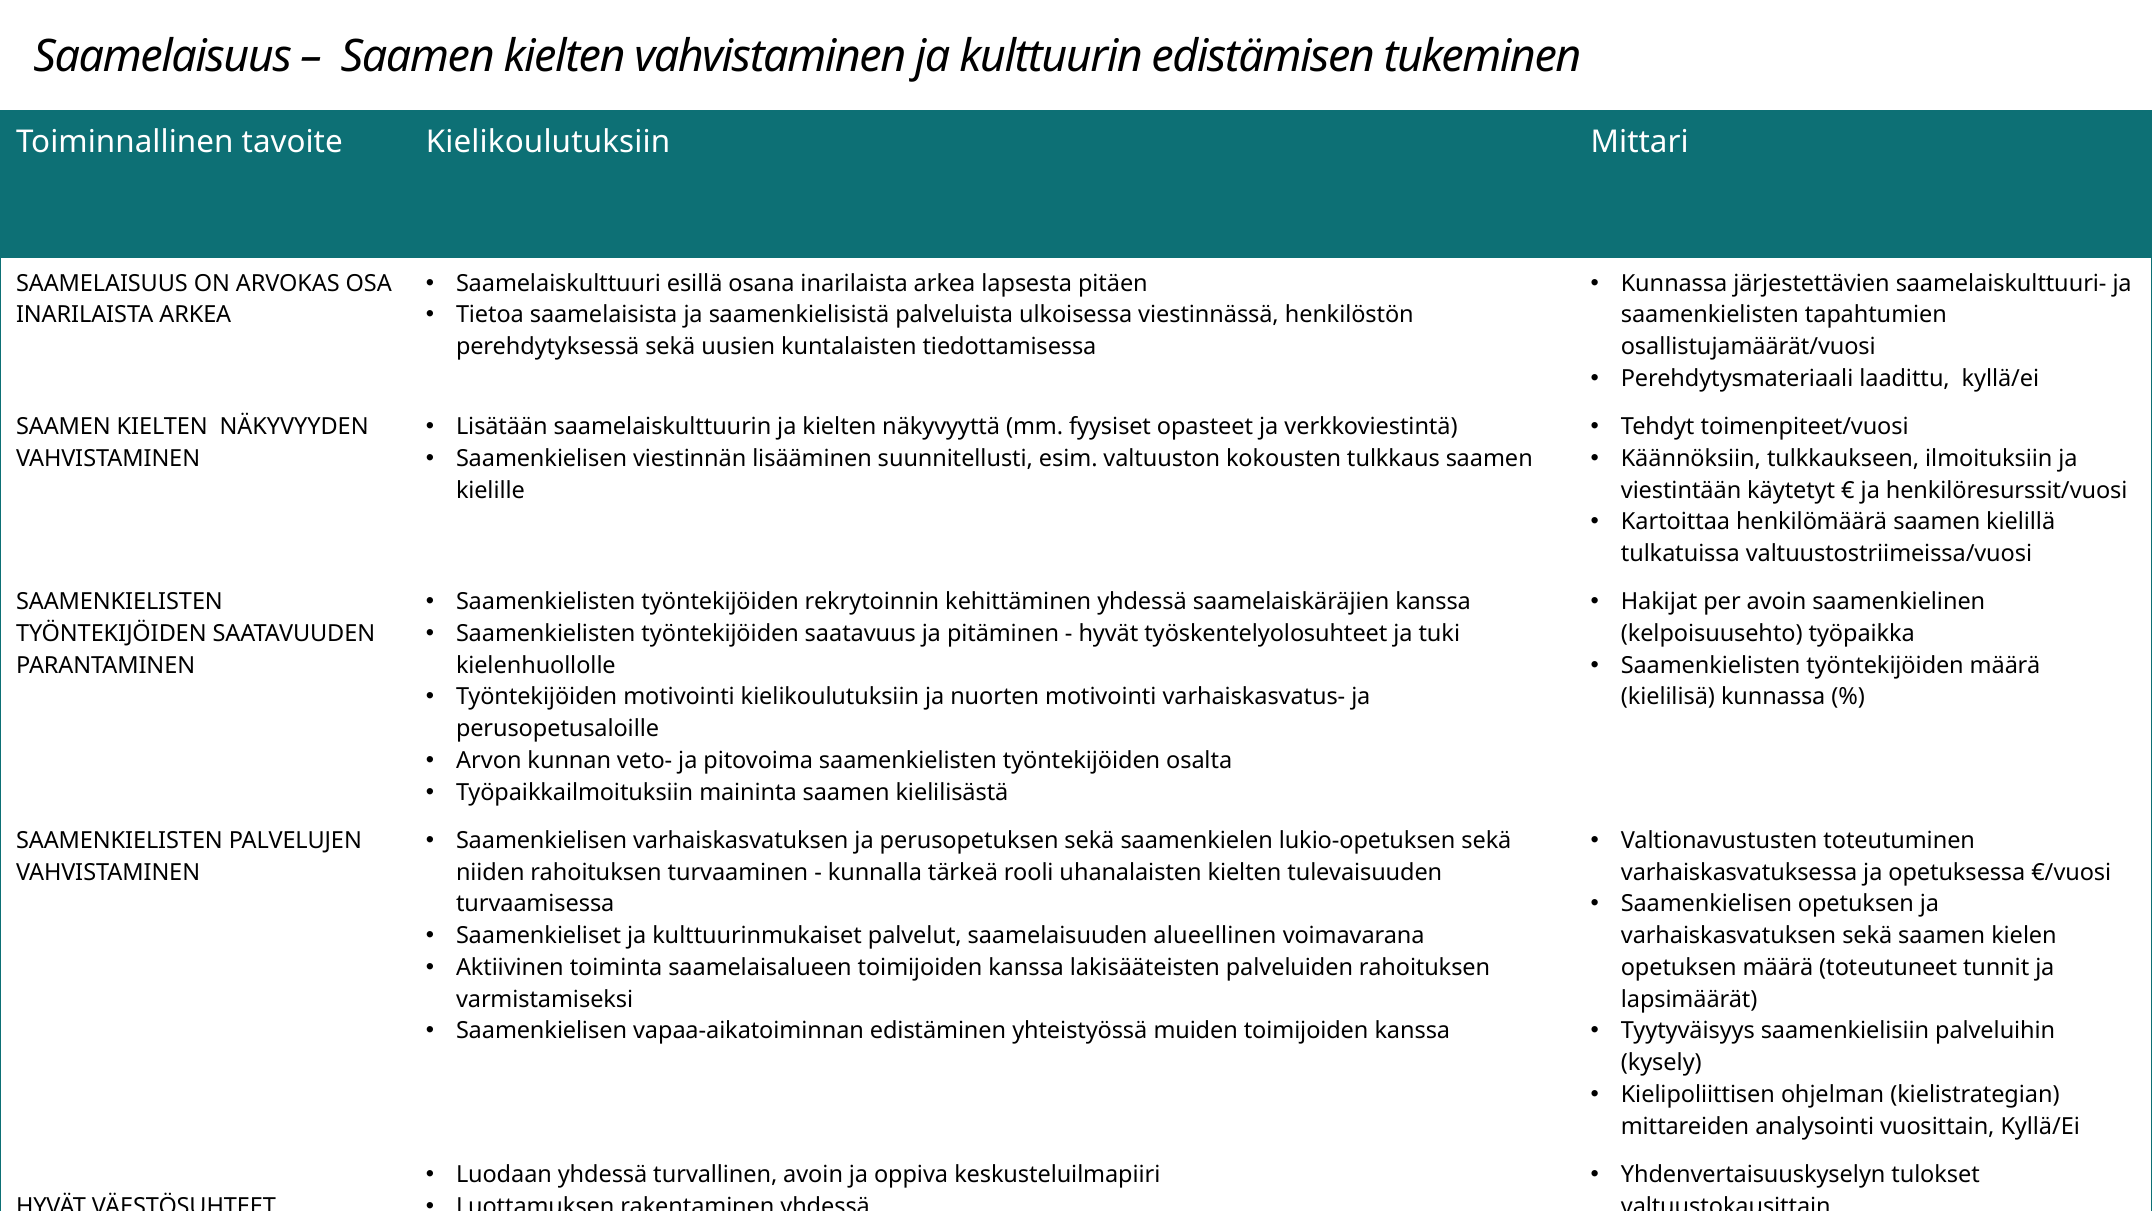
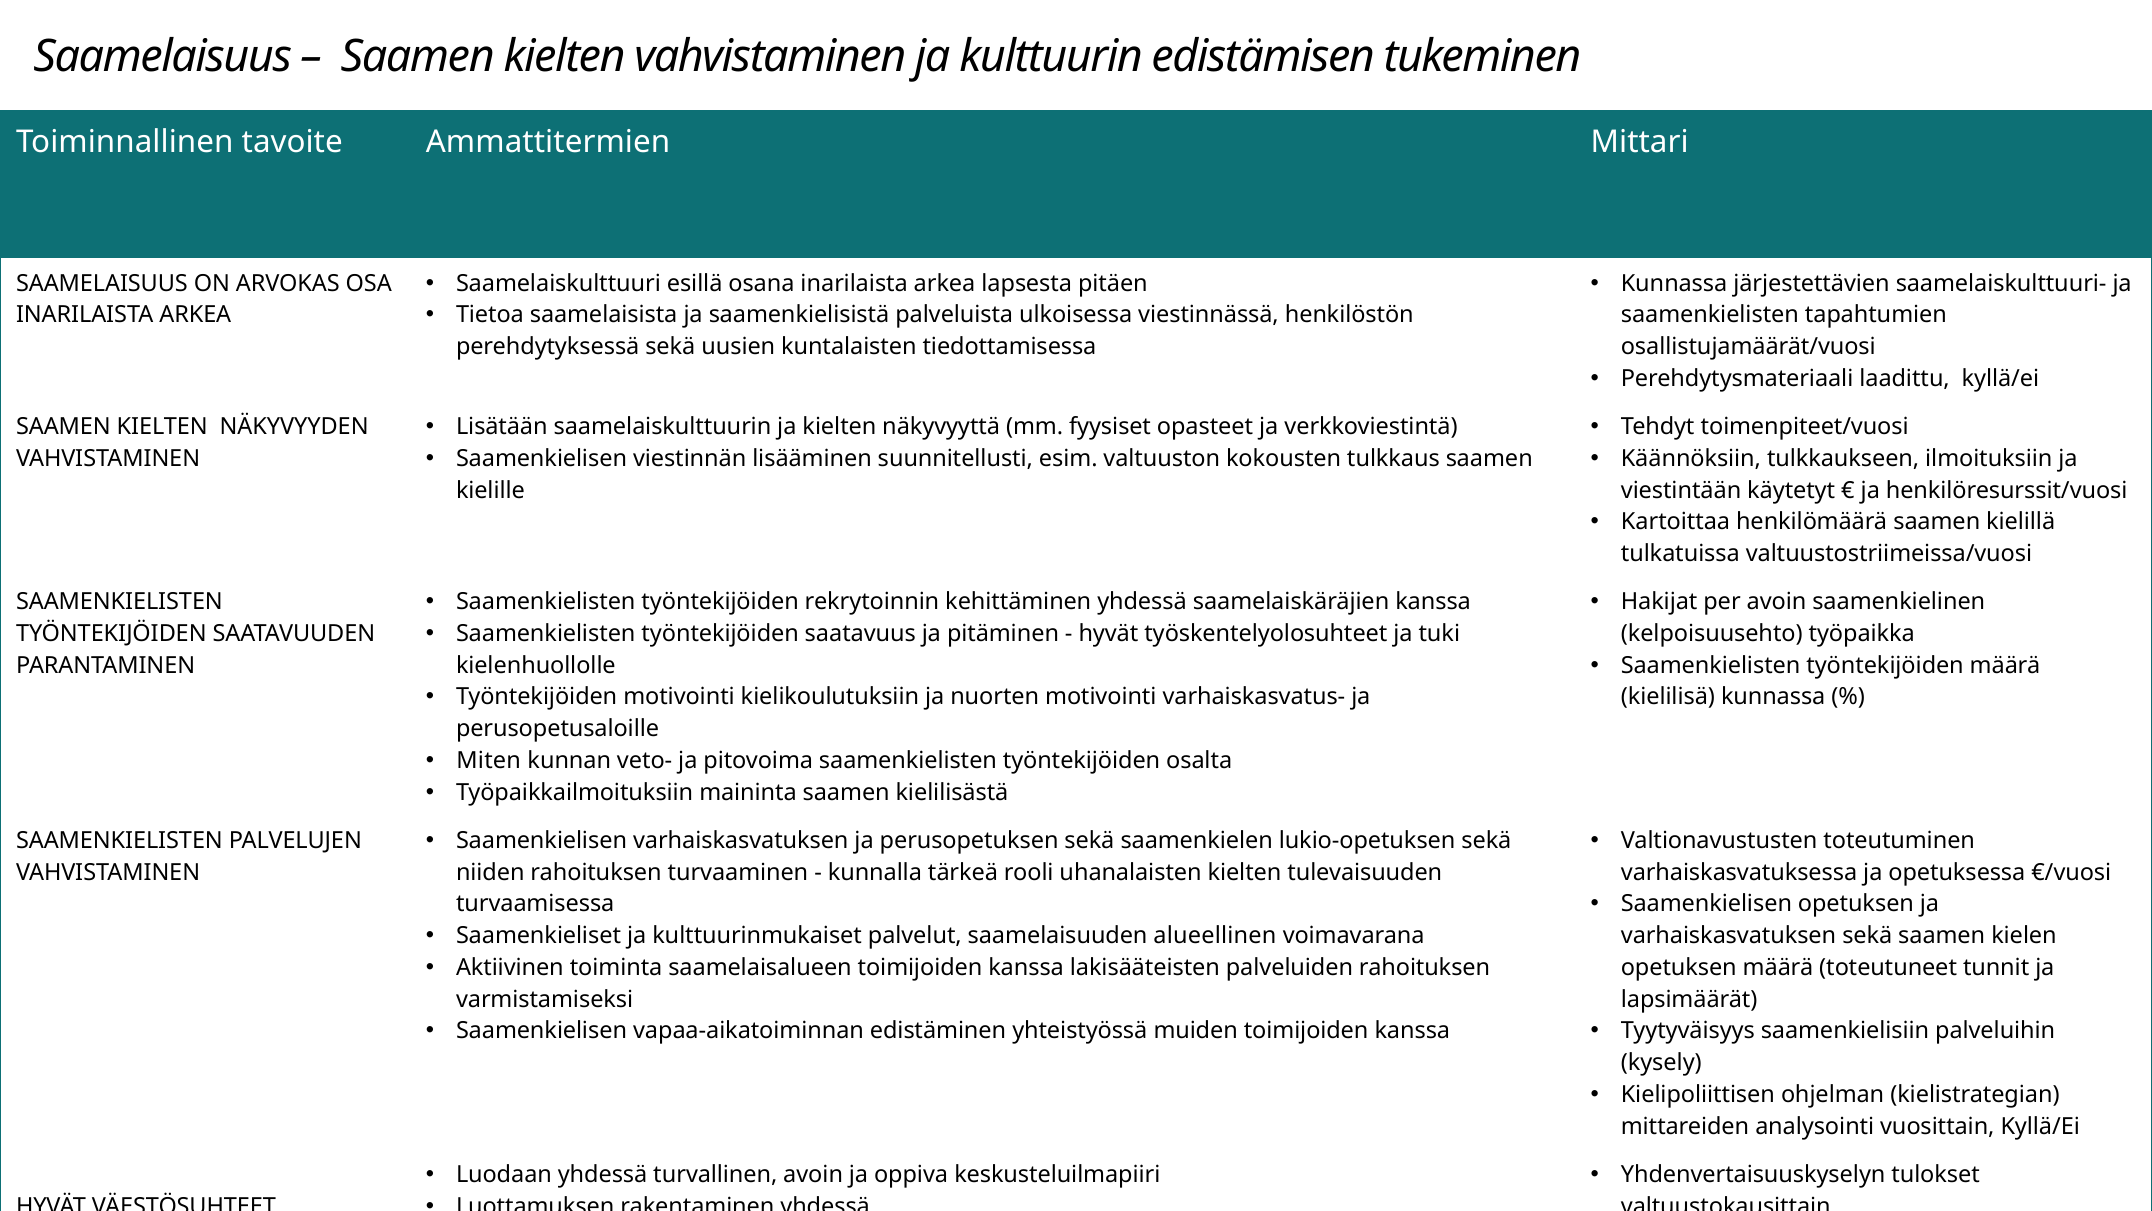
tavoite Kielikoulutuksiin: Kielikoulutuksiin -> Ammattitermien (548, 142)
Arvon: Arvon -> Miten (489, 760)
